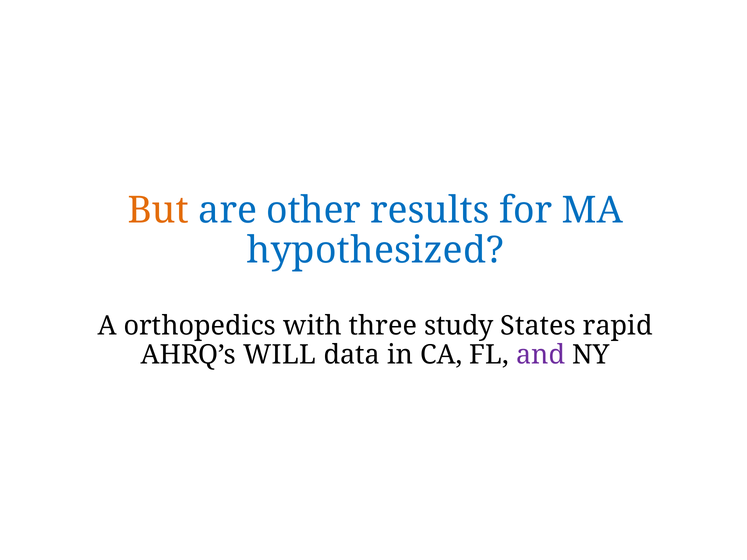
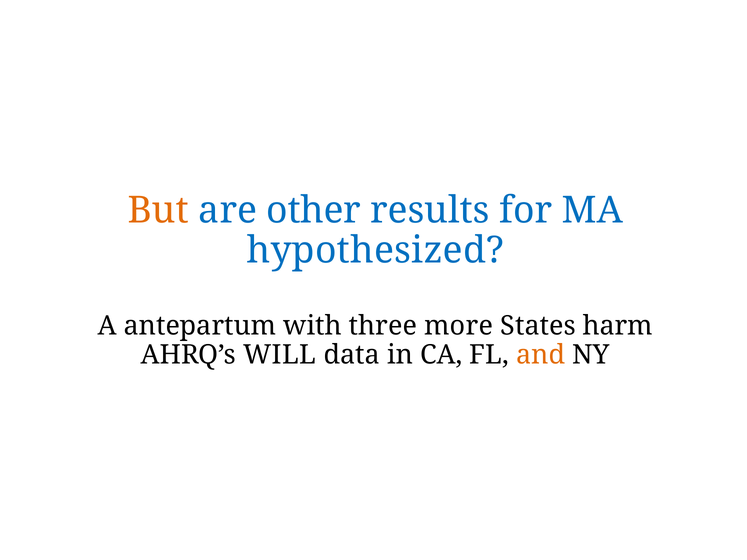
orthopedics: orthopedics -> antepartum (200, 326)
study: study -> more (459, 326)
rapid: rapid -> harm (618, 326)
and colour: purple -> orange (541, 355)
